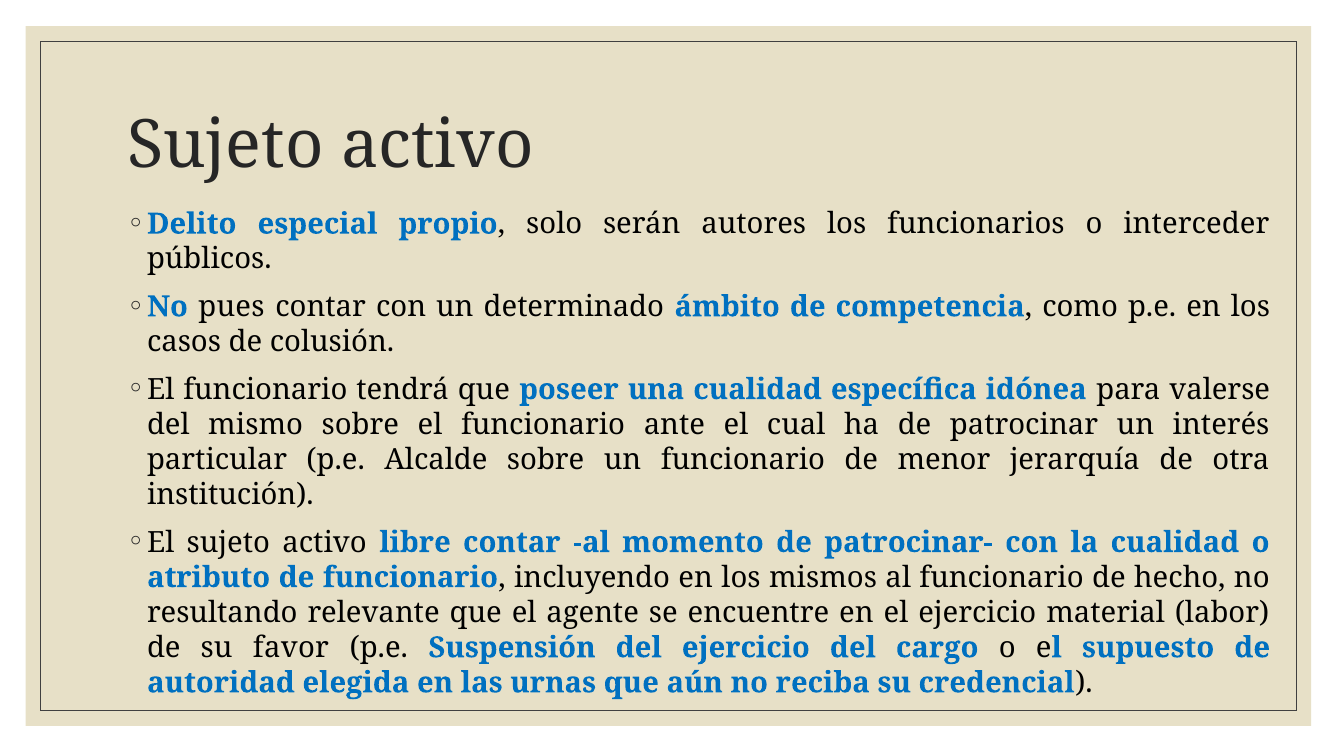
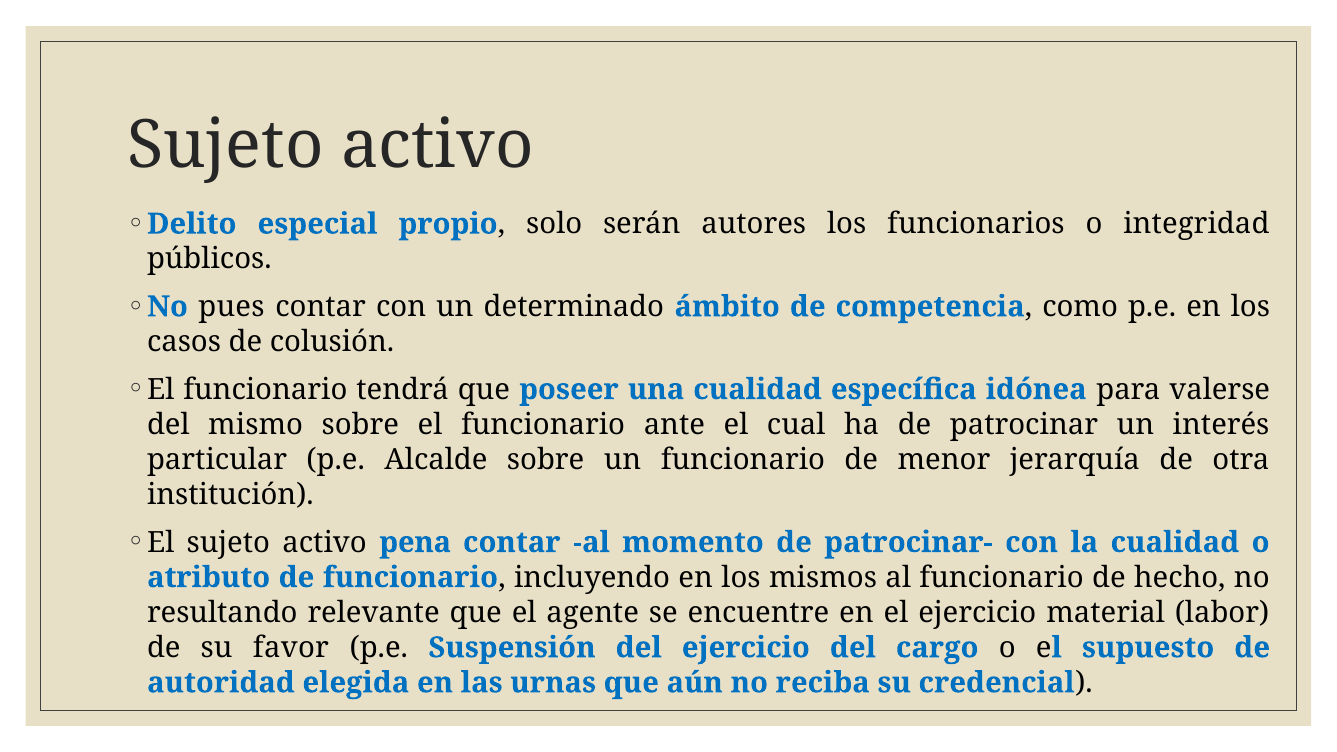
interceder: interceder -> integridad (1196, 224)
libre: libre -> pena (415, 542)
